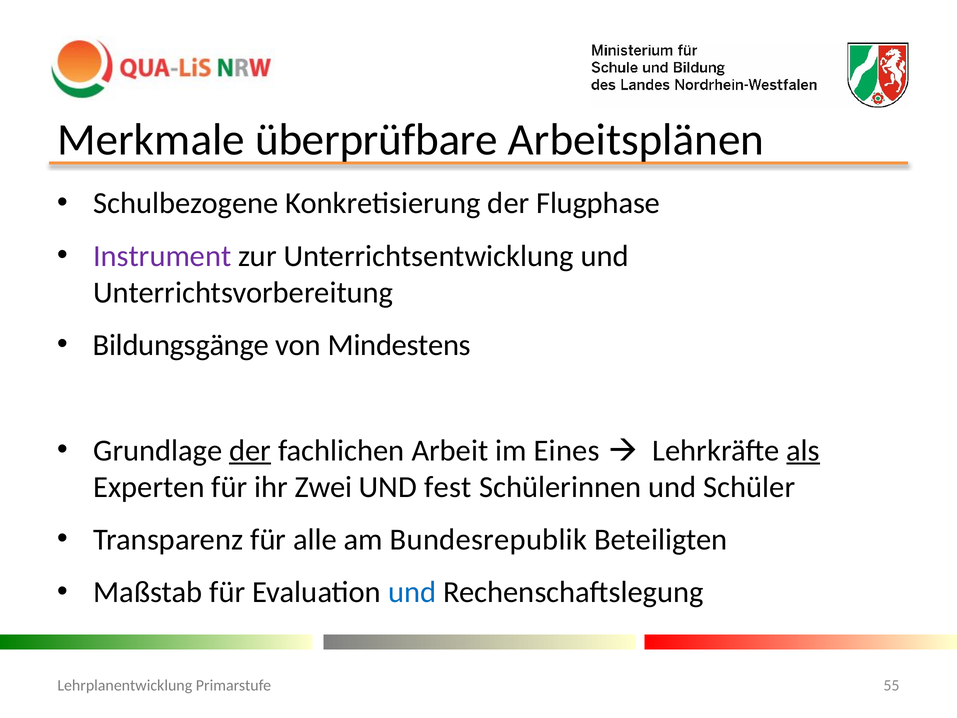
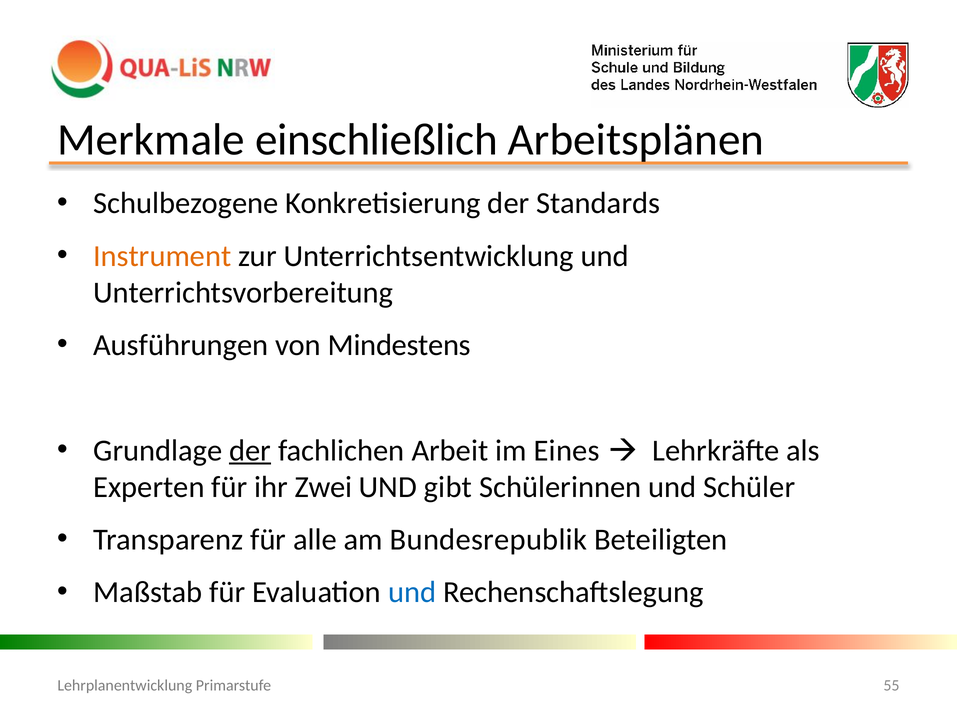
überprüfbare: überprüfbare -> einschließlich (377, 140)
Flugphase: Flugphase -> Standards (598, 203)
Instrument colour: purple -> orange (162, 256)
Bildungsgänge: Bildungsgänge -> Ausführungen (181, 345)
als underline: present -> none (803, 450)
fest: fest -> gibt (448, 487)
